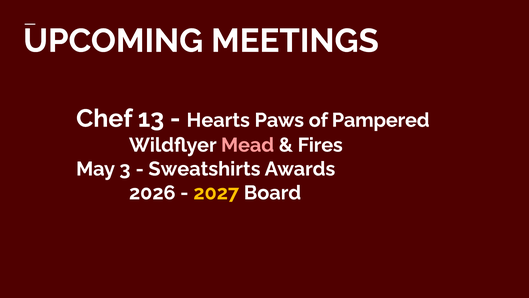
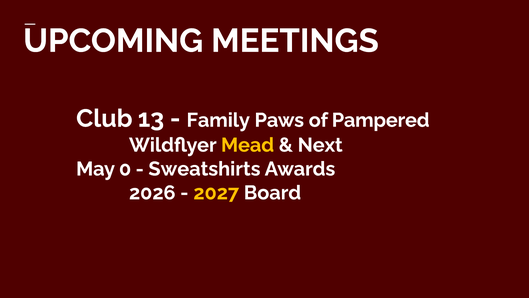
Chef: Chef -> Club (104, 118)
Hearts: Hearts -> Family (218, 120)
Mead colour: pink -> yellow (247, 145)
Fires: Fires -> Next (320, 145)
3: 3 -> 0 (125, 169)
